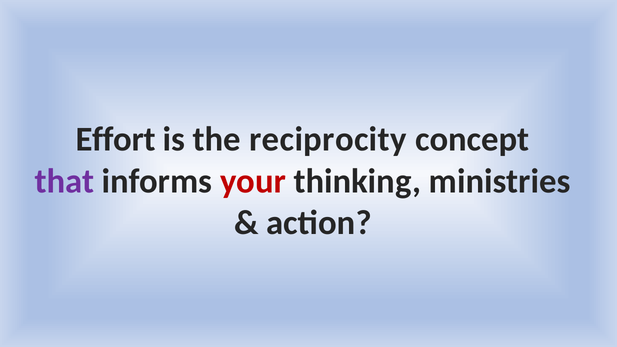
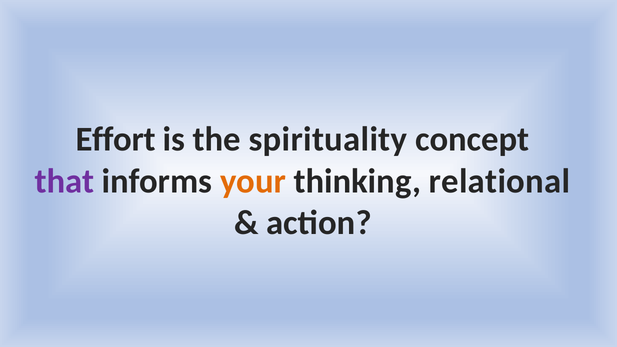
reciprocity: reciprocity -> spirituality (328, 140)
your colour: red -> orange (253, 181)
ministries: ministries -> relational (500, 181)
